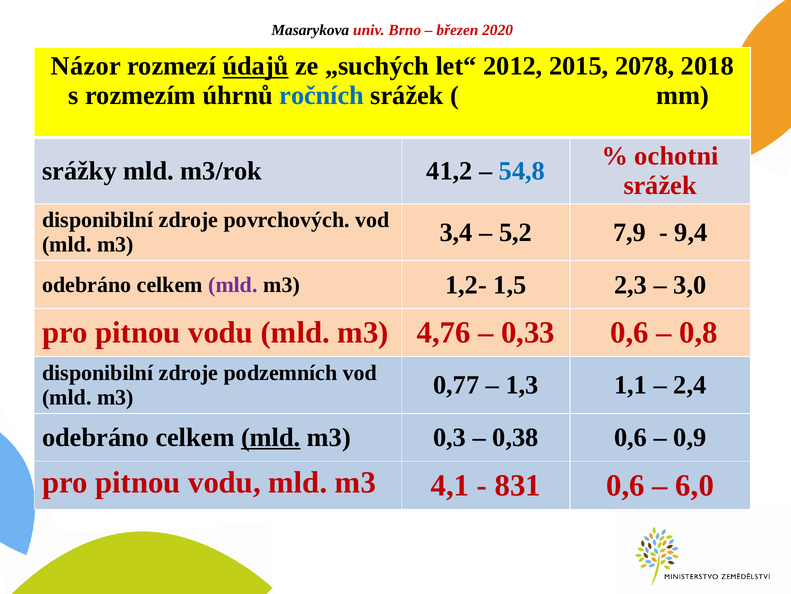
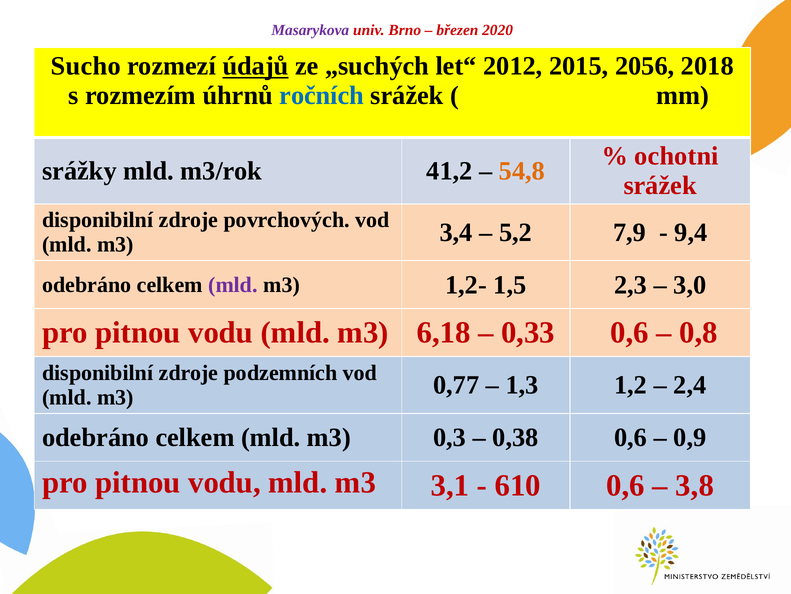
Masarykova colour: black -> purple (310, 30)
Názor: Názor -> Sucho (86, 66)
2078: 2078 -> 2056 (645, 66)
54,8 colour: blue -> orange (522, 171)
4,76: 4,76 -> 6,18 (444, 332)
1,1: 1,1 -> 1,2 (631, 385)
mld underline: present -> none (271, 437)
4,1: 4,1 -> 3,1 (450, 485)
831: 831 -> 610 (518, 485)
6,0: 6,0 -> 3,8 (695, 485)
